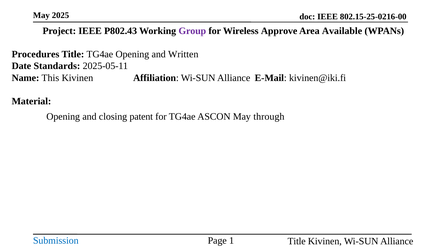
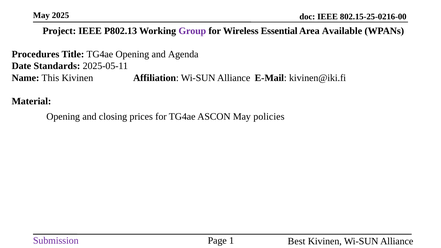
P802.43: P802.43 -> P802.13 (121, 31)
Approve: Approve -> Essential (279, 31)
Written: Written -> Agenda (183, 54)
patent: patent -> prices (141, 117)
through: through -> policies (269, 117)
Submission colour: blue -> purple (56, 241)
Title: Title -> Best (297, 241)
